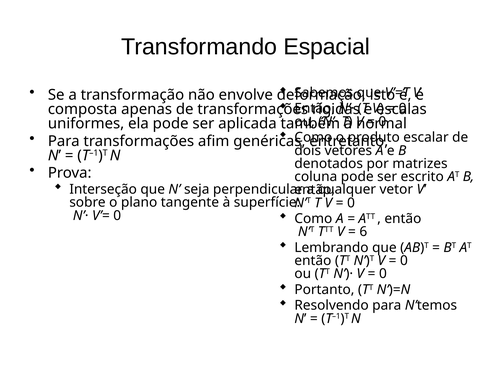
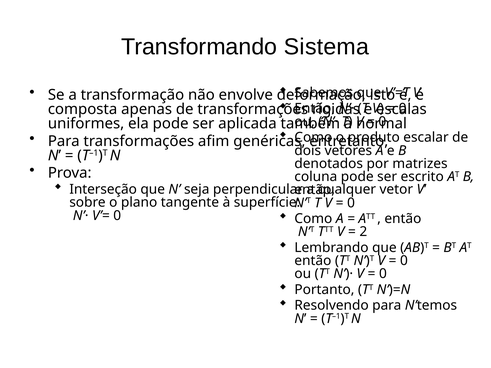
Espacial: Espacial -> Sistema (327, 47)
6: 6 -> 2 (363, 232)
